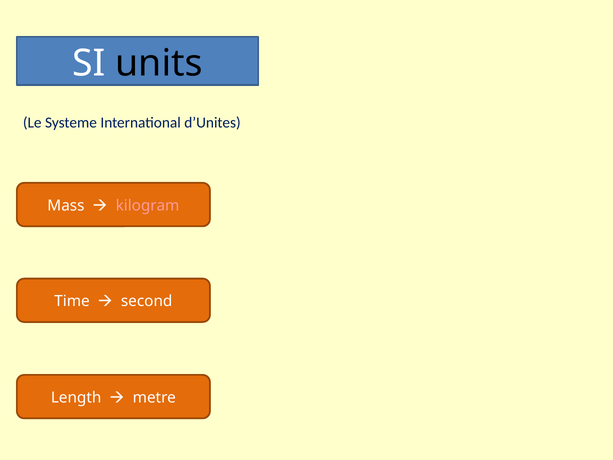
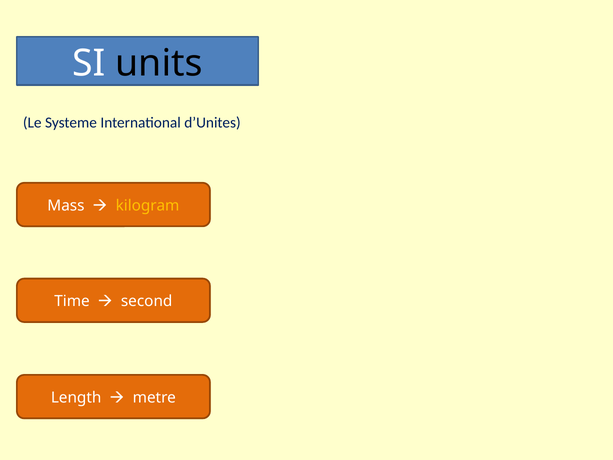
kilogram colour: pink -> yellow (148, 205)
